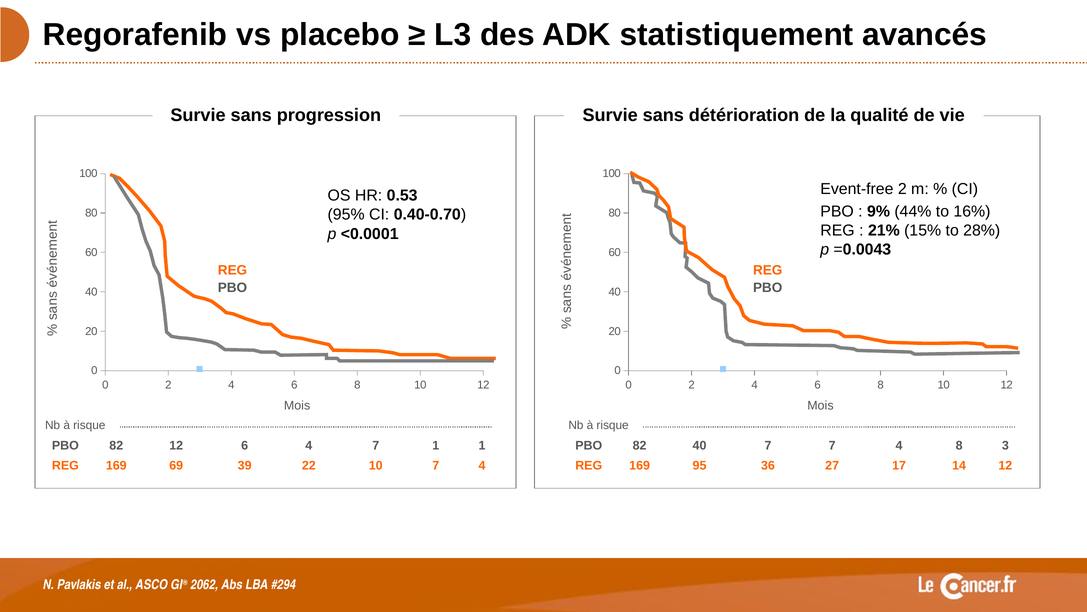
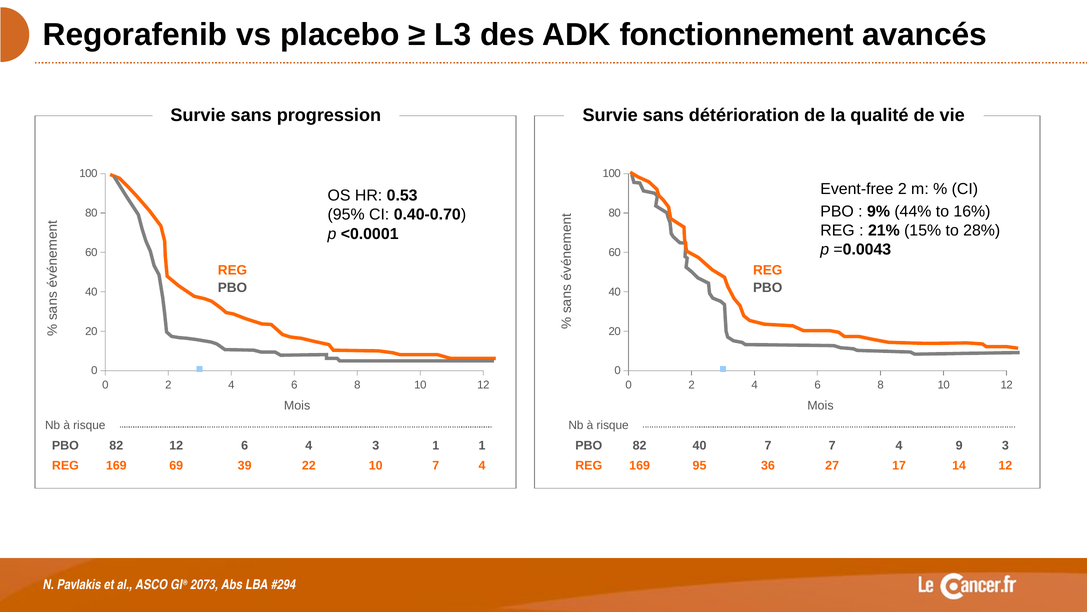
statistiquement: statistiquement -> fonctionnement (737, 35)
4 7: 7 -> 3 (376, 445)
4 8: 8 -> 9 (959, 445)
2062: 2062 -> 2073 (204, 584)
